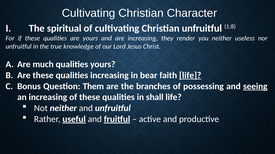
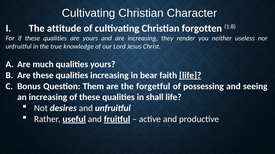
spiritual: spiritual -> attitude (64, 28)
Christian unfruitful: unfruitful -> forgotten (202, 28)
branches: branches -> forgetful (153, 87)
seeing underline: present -> none (255, 87)
Not neither: neither -> desires (63, 109)
